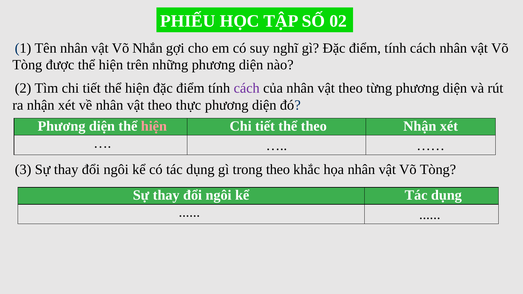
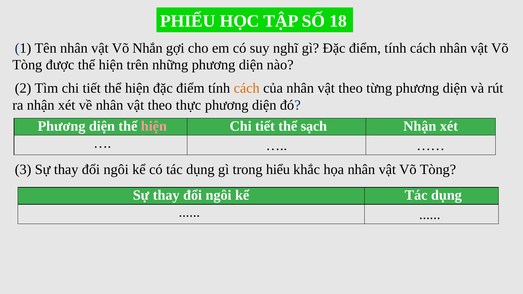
02: 02 -> 18 (338, 21)
cách colour: purple -> orange (247, 88)
thể theo: theo -> sạch (314, 126)
trong theo: theo -> hiểu (278, 170)
